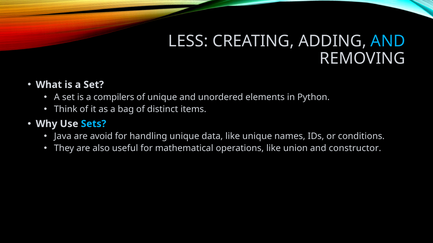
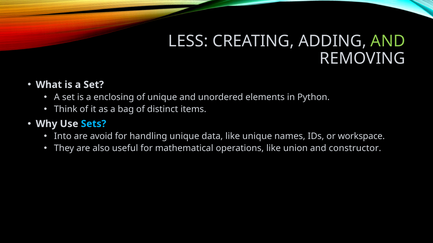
AND colour: light blue -> light green (388, 41)
compilers: compilers -> enclosing (114, 97)
Java: Java -> Into (63, 137)
conditions: conditions -> workspace (361, 137)
